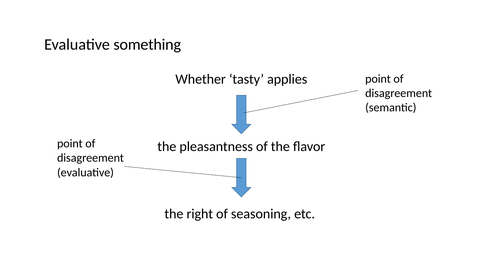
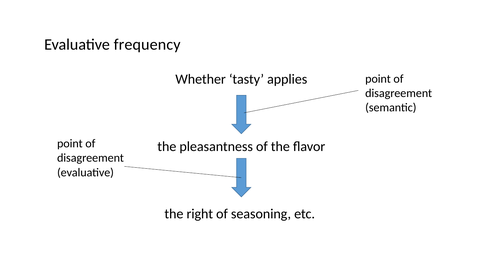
something: something -> frequency (147, 45)
